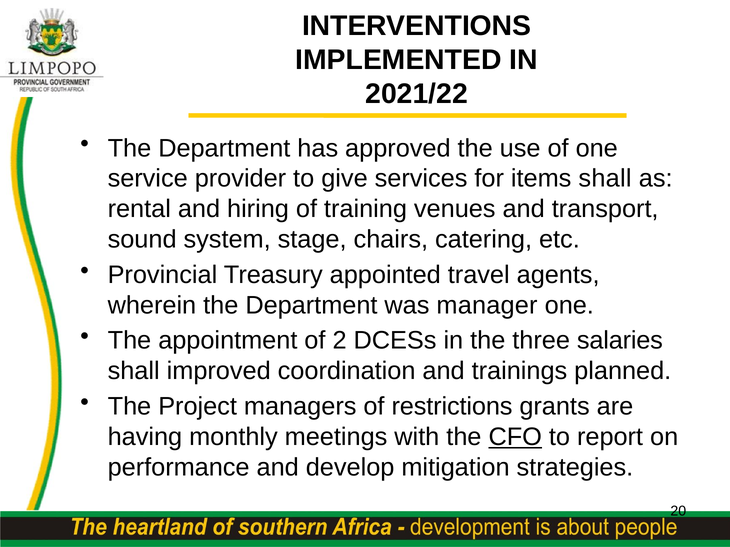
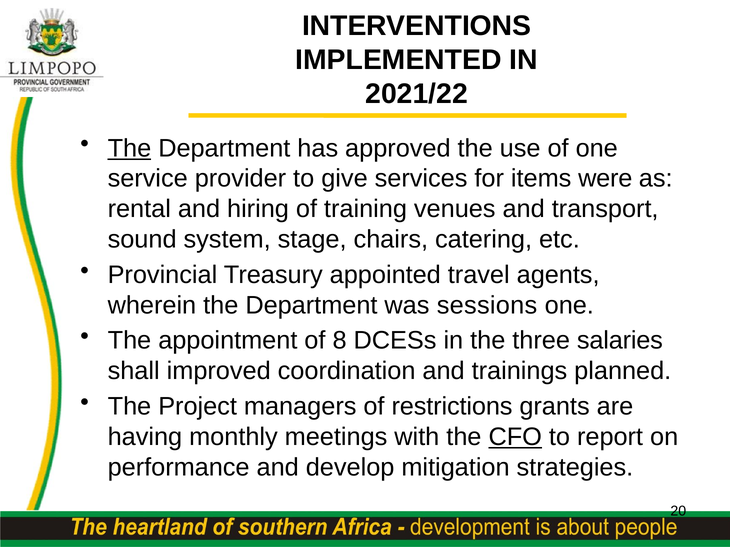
The underline: none -> present (129, 148)
items shall: shall -> were (605, 179)
manager: manager -> sessions (487, 305)
2: 2 -> 8 (340, 341)
